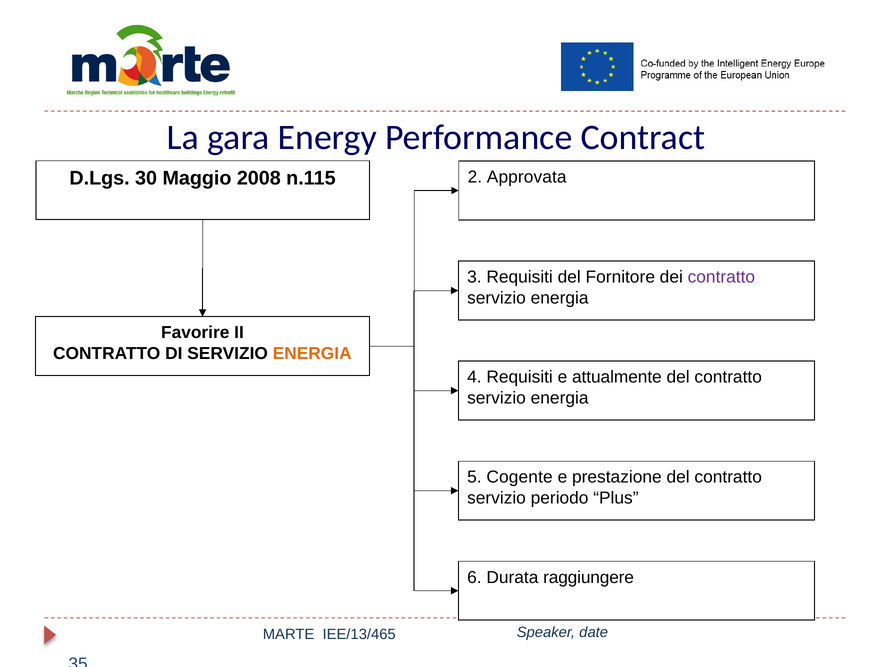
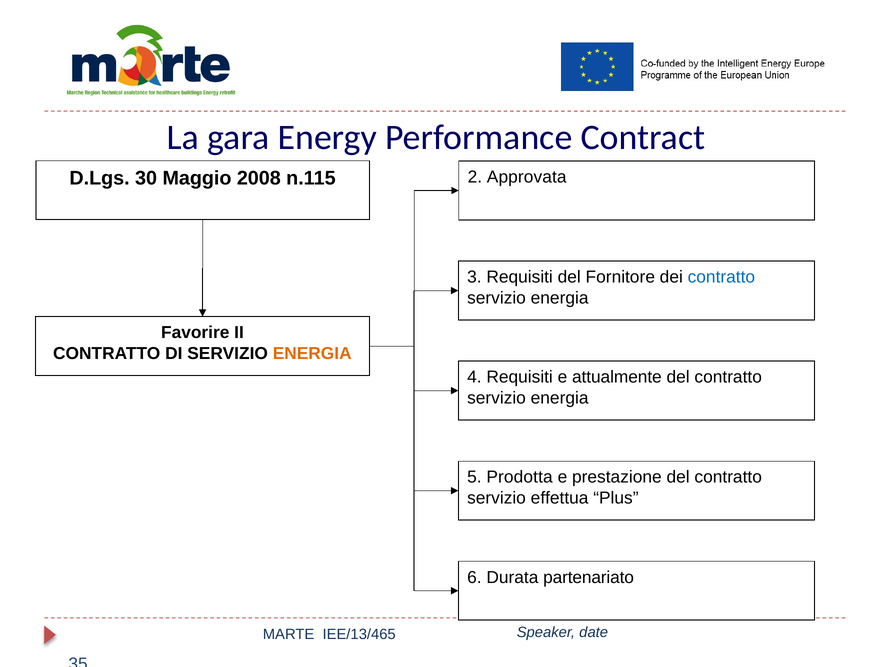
contratto colour: purple -> blue (721, 277)
Cogente: Cogente -> Prodotta (520, 478)
periodo: periodo -> effettua (560, 498)
raggiungere: raggiungere -> partenariato (589, 578)
